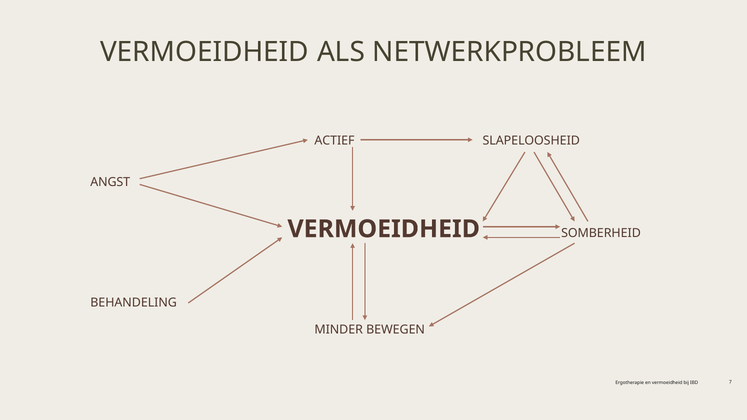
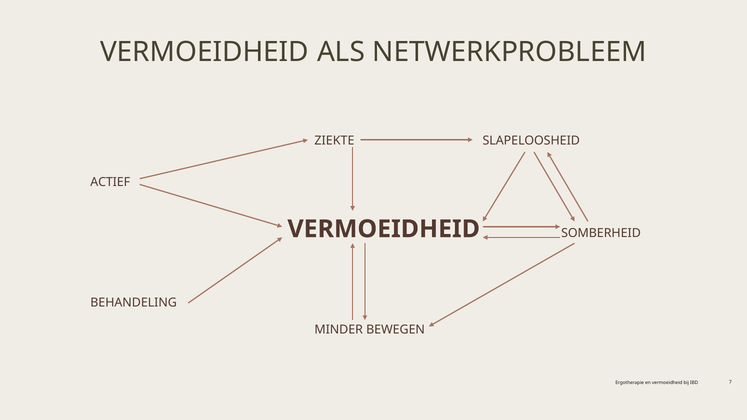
ACTIEF: ACTIEF -> ZIEKTE (334, 141)
ANGST: ANGST -> ACTIEF (110, 182)
